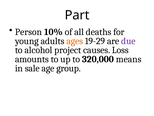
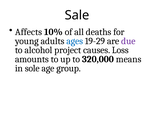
Part: Part -> Sale (77, 15)
Person: Person -> Affects (29, 32)
ages colour: orange -> blue (75, 41)
sale: sale -> sole (32, 68)
